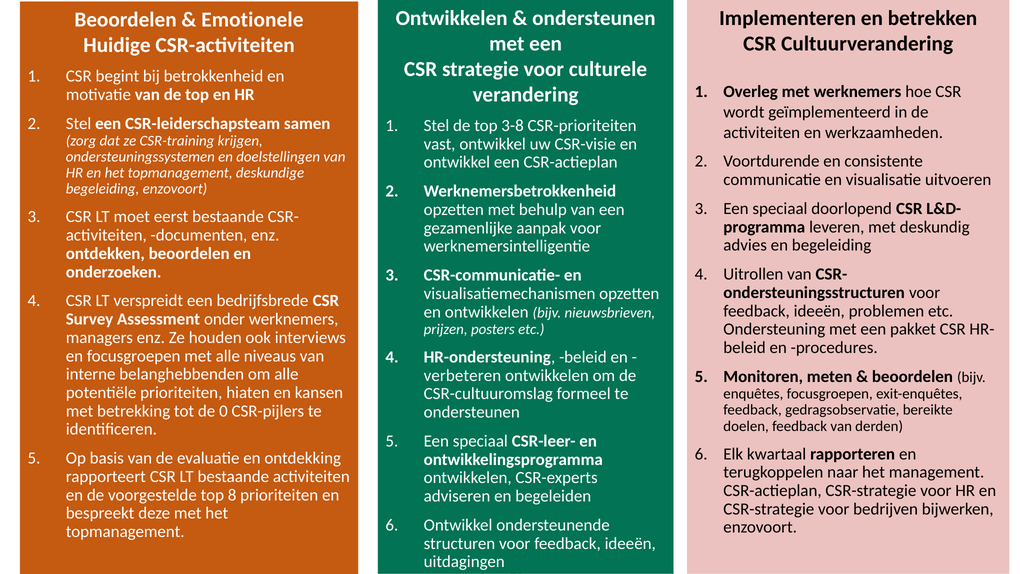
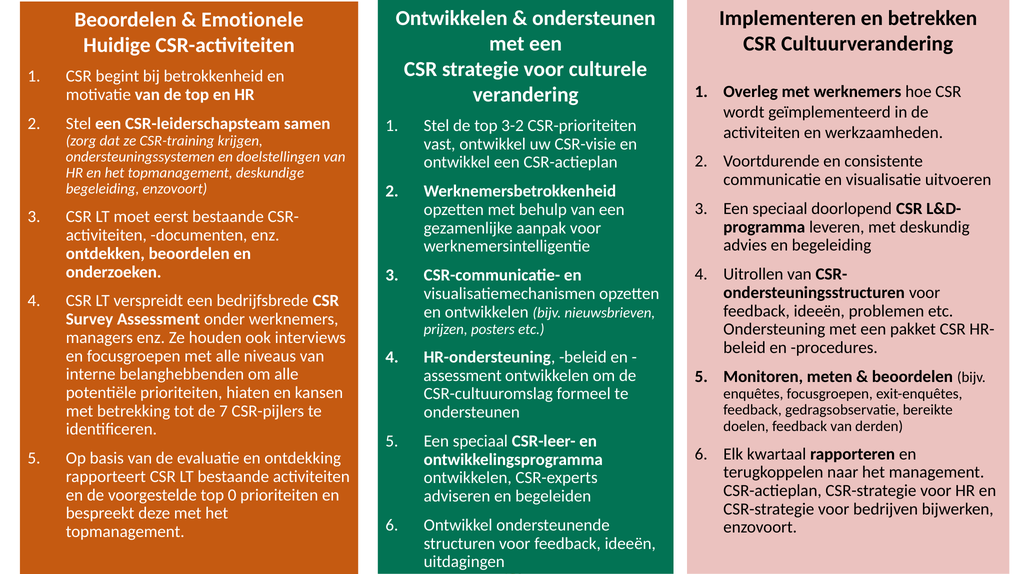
3-8: 3-8 -> 3-2 (513, 126)
verbeteren: verbeteren -> assessment (463, 375)
0: 0 -> 7 (223, 411)
8: 8 -> 0 (232, 495)
